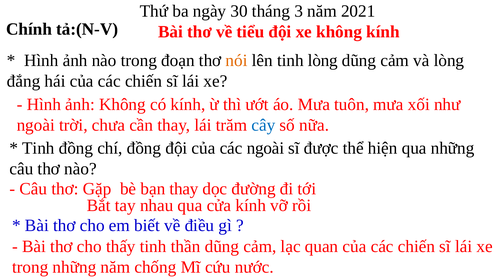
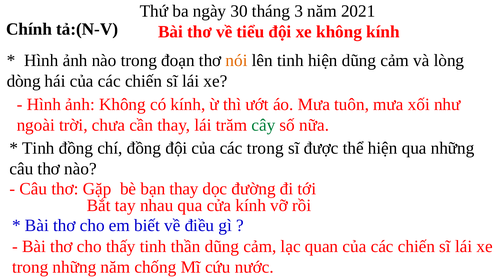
tinh lòng: lòng -> hiện (323, 60)
đắng: đắng -> dòng (24, 81)
cây colour: blue -> green (263, 125)
các ngoài: ngoài -> trong (265, 148)
